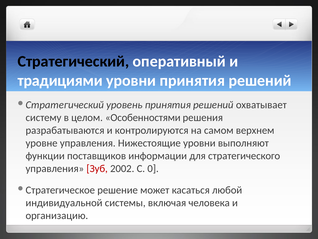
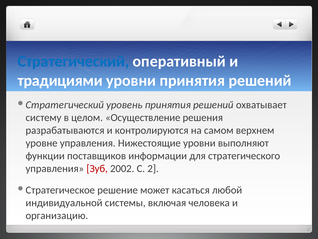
Стратегический colour: black -> blue (73, 61)
Особенностями: Особенностями -> Осуществление (143, 117)
0: 0 -> 2 (153, 168)
